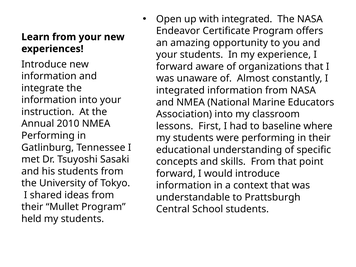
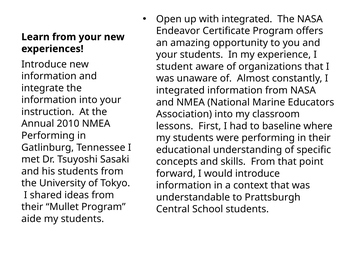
forward: forward -> student (174, 67)
held: held -> aide (31, 219)
